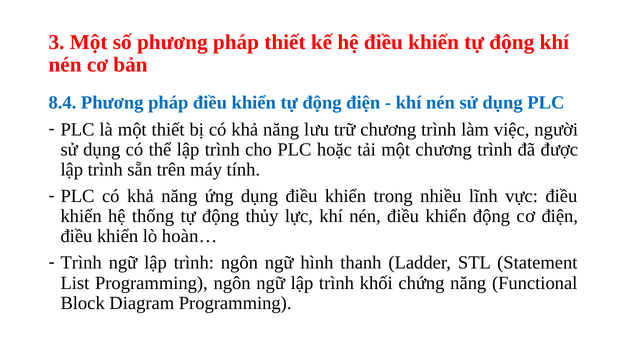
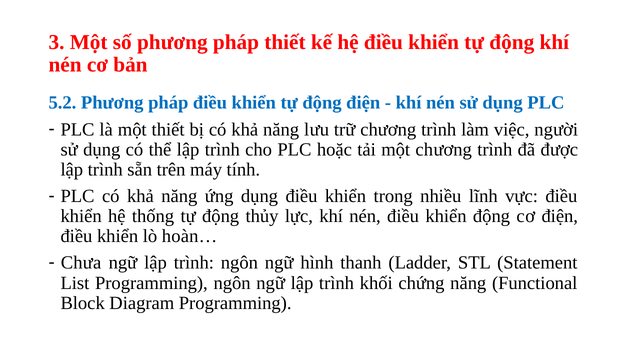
8.4: 8.4 -> 5.2 (62, 103)
Trình: Trình -> Chưa (81, 263)
